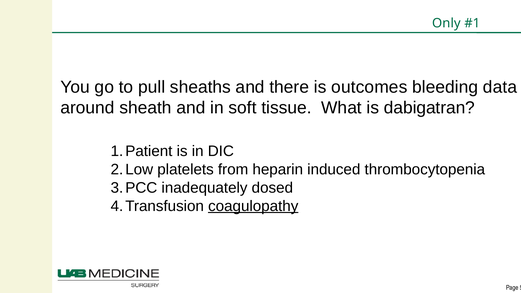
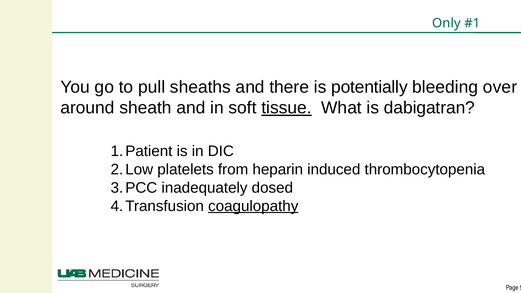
outcomes: outcomes -> potentially (369, 87)
data: data -> over (500, 87)
tissue underline: none -> present (287, 108)
